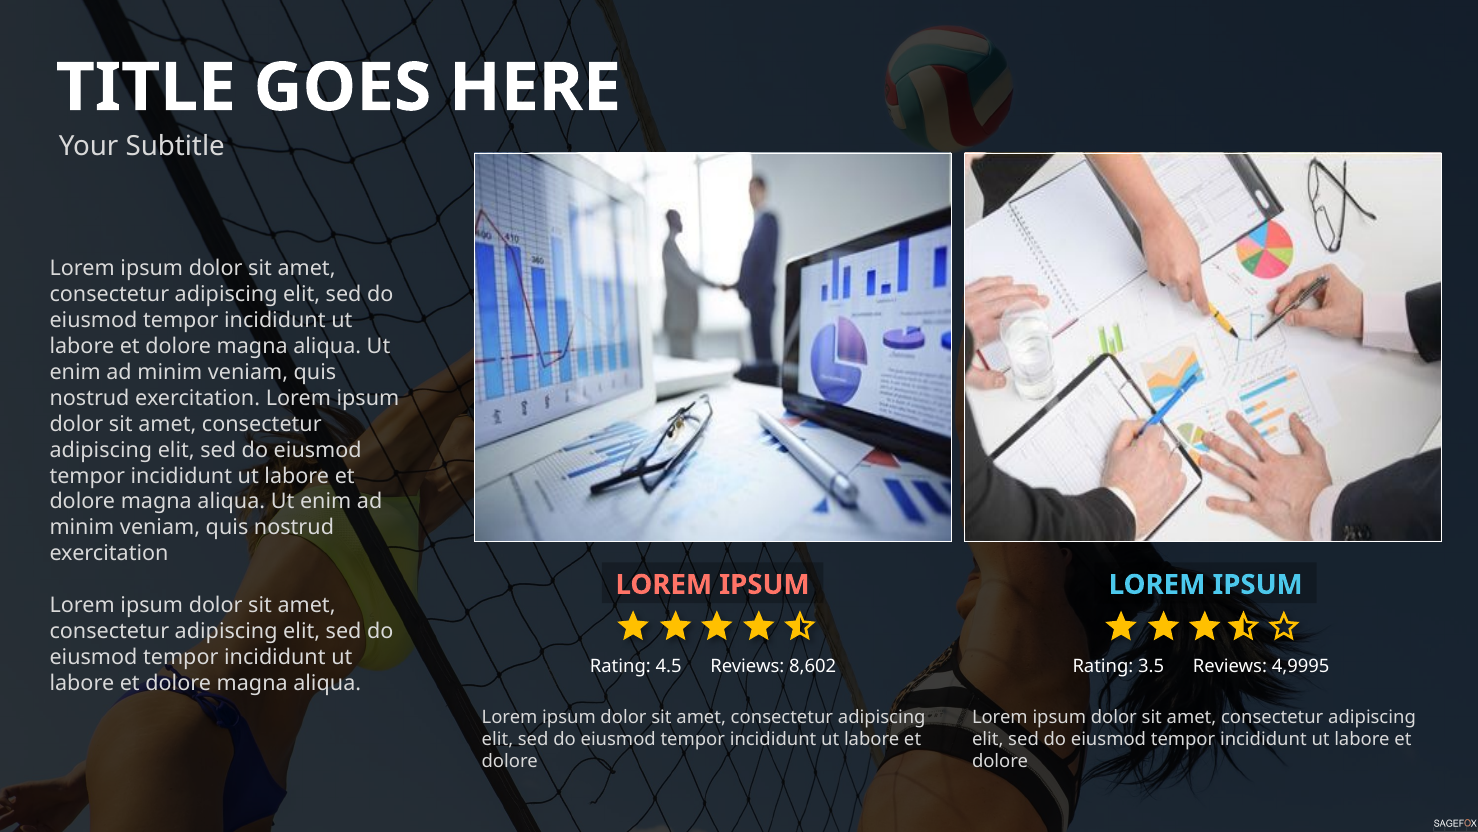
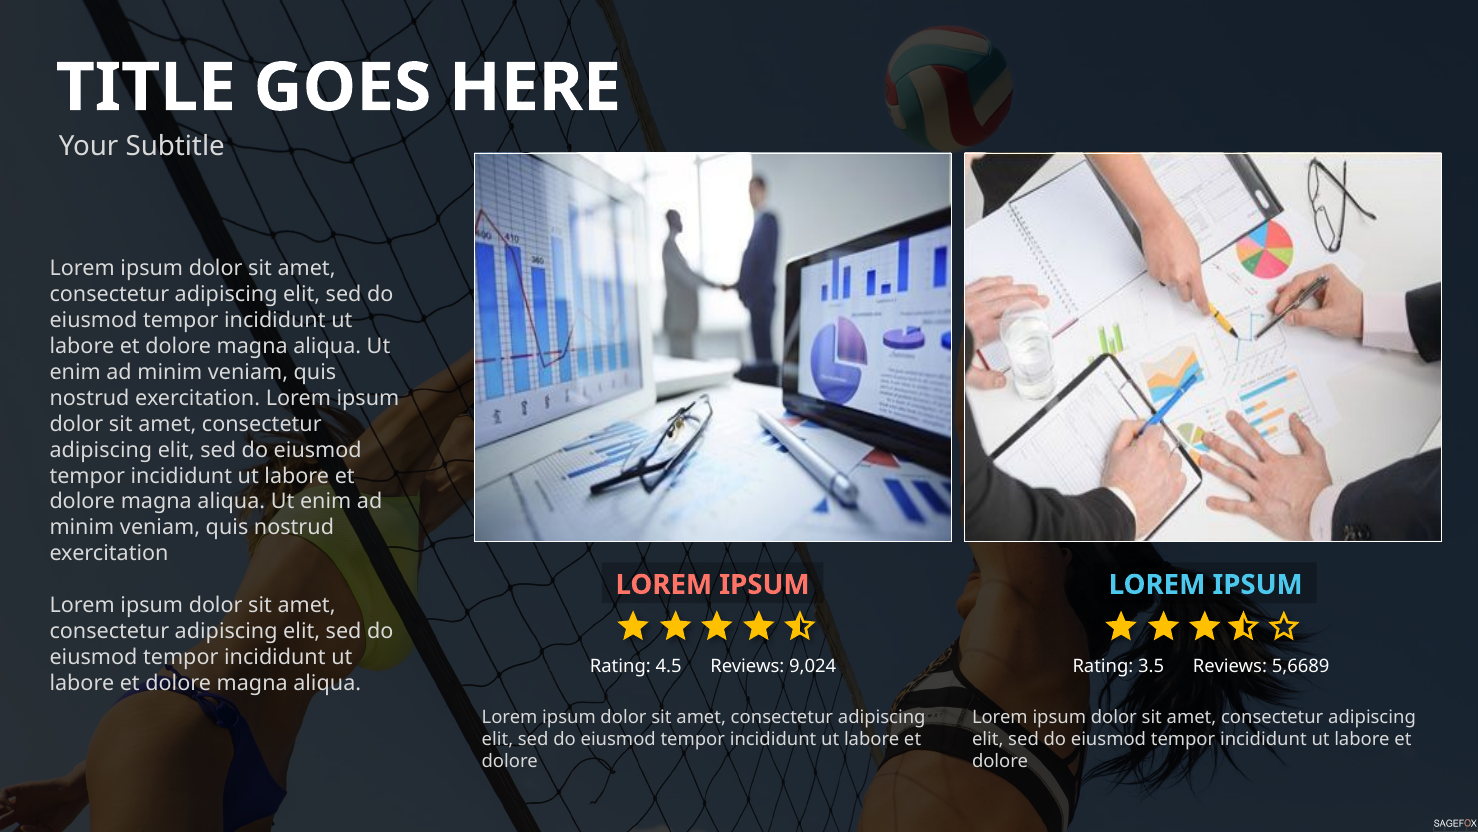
8,602: 8,602 -> 9,024 (813, 666)
4,9995: 4,9995 -> 5,6689 (1301, 666)
